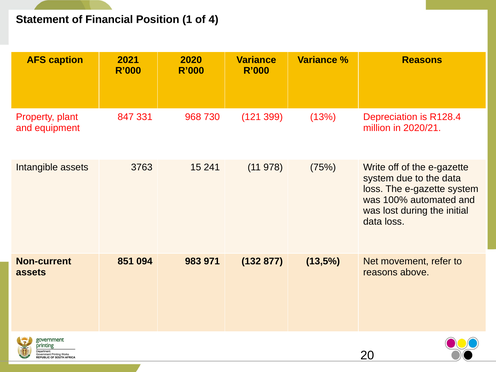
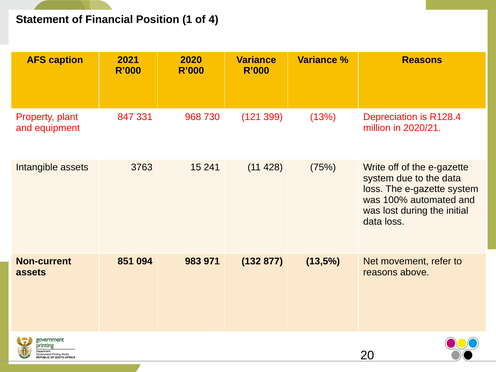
978: 978 -> 428 (273, 167)
